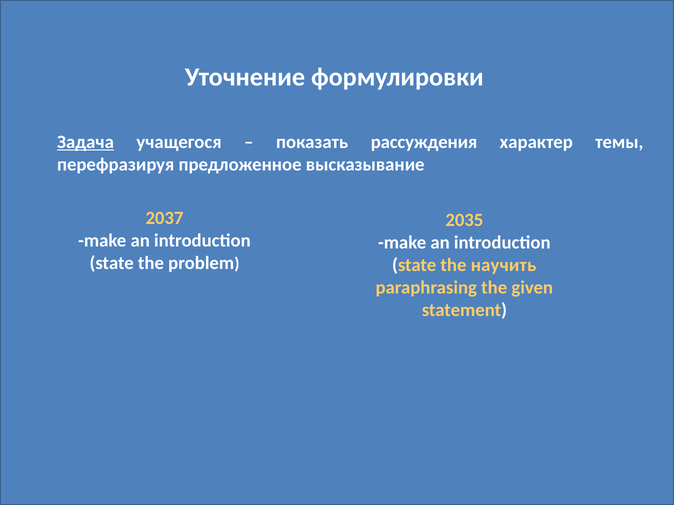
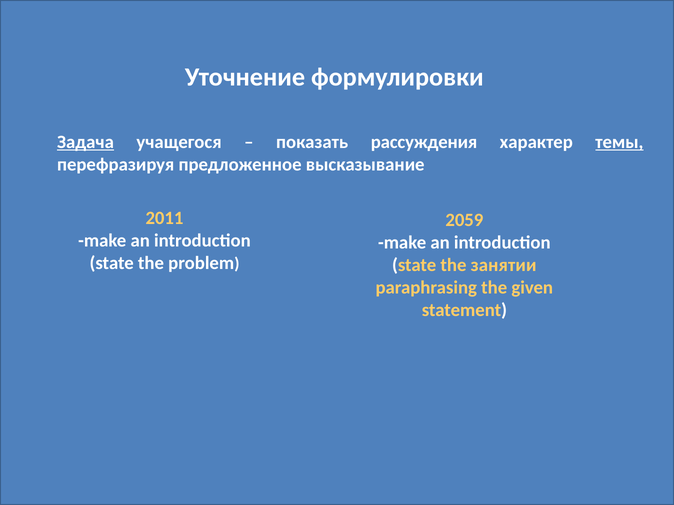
темы underline: none -> present (619, 142)
2037: 2037 -> 2011 (164, 218)
2035: 2035 -> 2059 (464, 220)
научить: научить -> занятии (504, 265)
